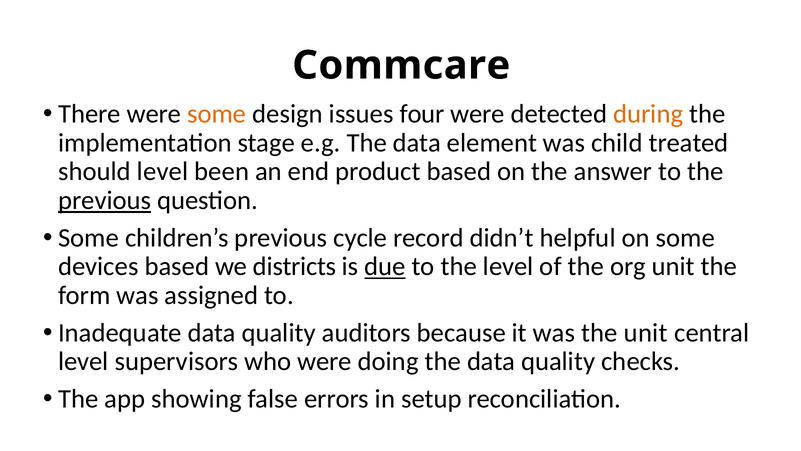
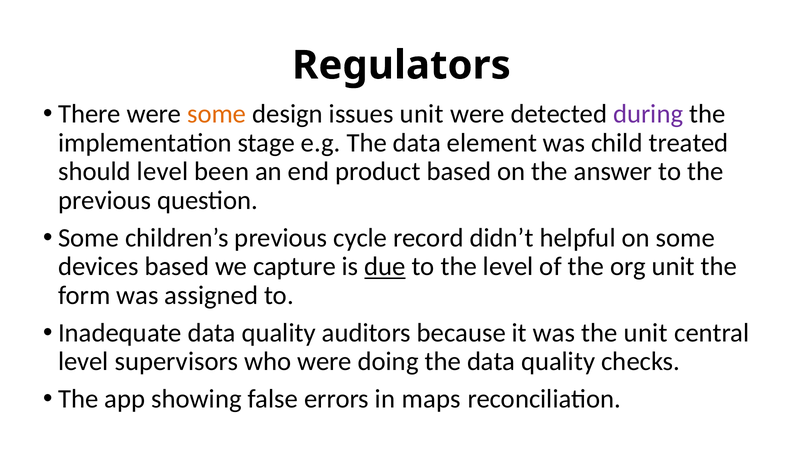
Commcare: Commcare -> Regulators (401, 65)
issues four: four -> unit (422, 114)
during colour: orange -> purple (648, 114)
previous underline: present -> none (105, 200)
districts: districts -> capture (295, 266)
setup: setup -> maps (431, 398)
